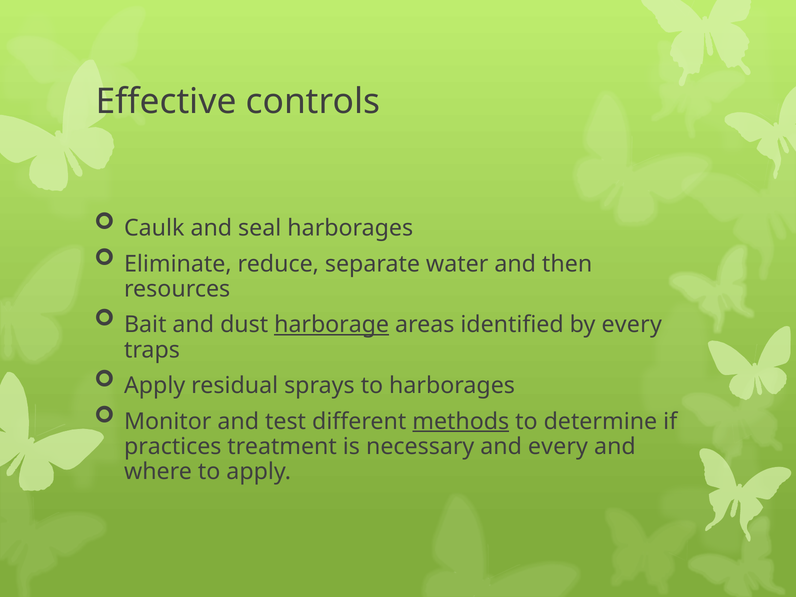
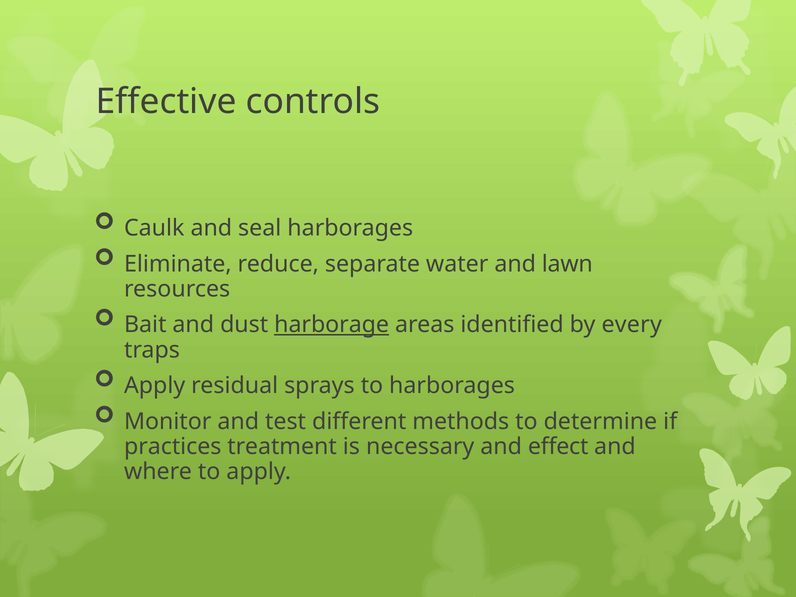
then: then -> lawn (567, 264)
methods underline: present -> none (461, 421)
and every: every -> effect (558, 446)
